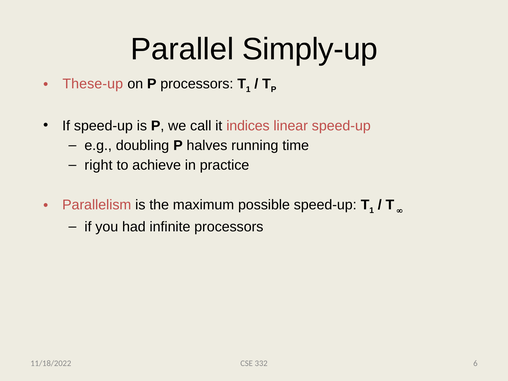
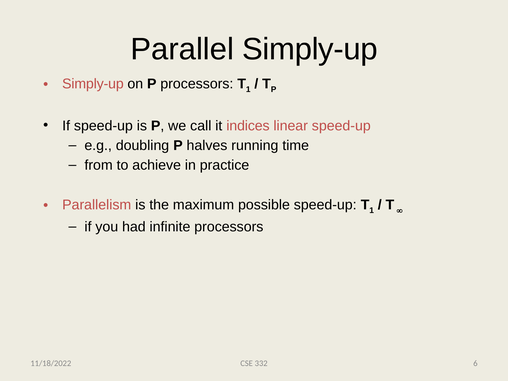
These-up: These-up -> Simply-up (93, 84)
right: right -> from (99, 165)
